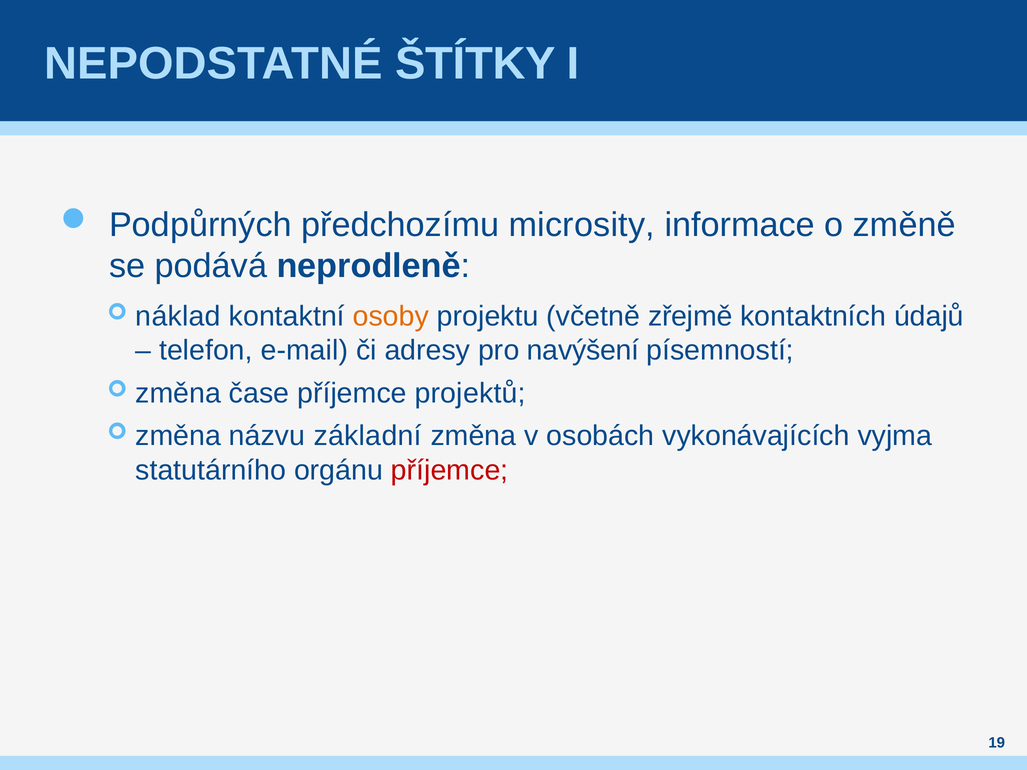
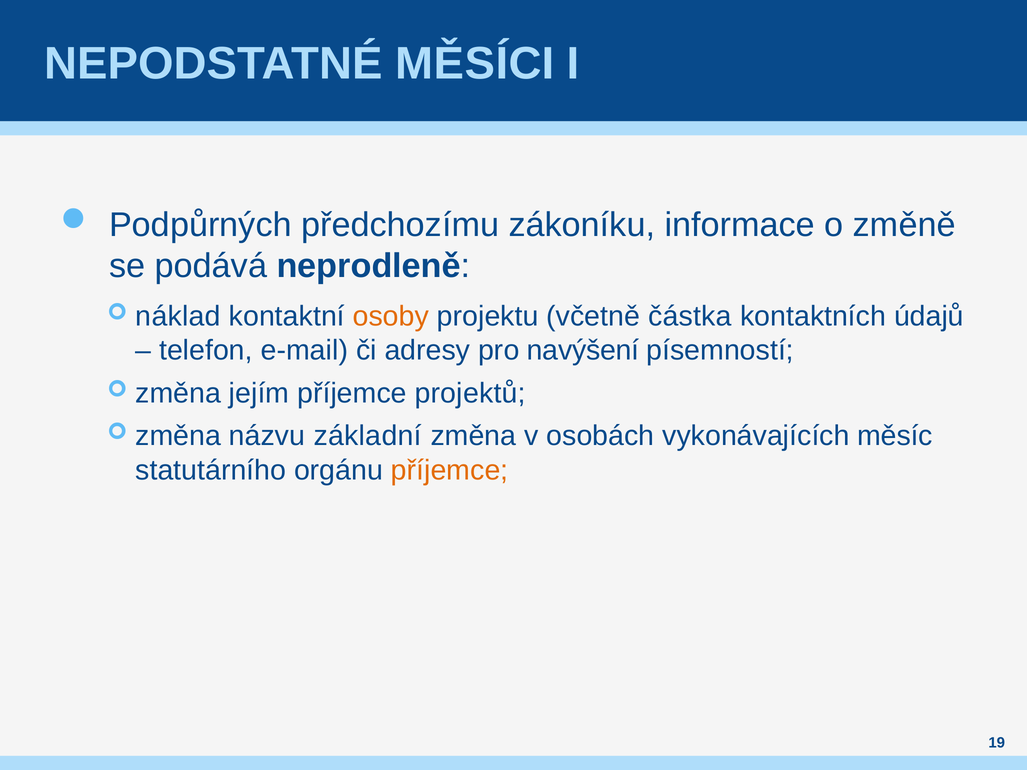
ŠTÍTKY: ŠTÍTKY -> MĚSÍCI (475, 64)
microsity: microsity -> zákoníku (582, 225)
zřejmě: zřejmě -> částka (690, 316)
čase: čase -> jejím (259, 393)
vyjma: vyjma -> měsíc (895, 436)
příjemce colour: red -> orange (450, 470)
